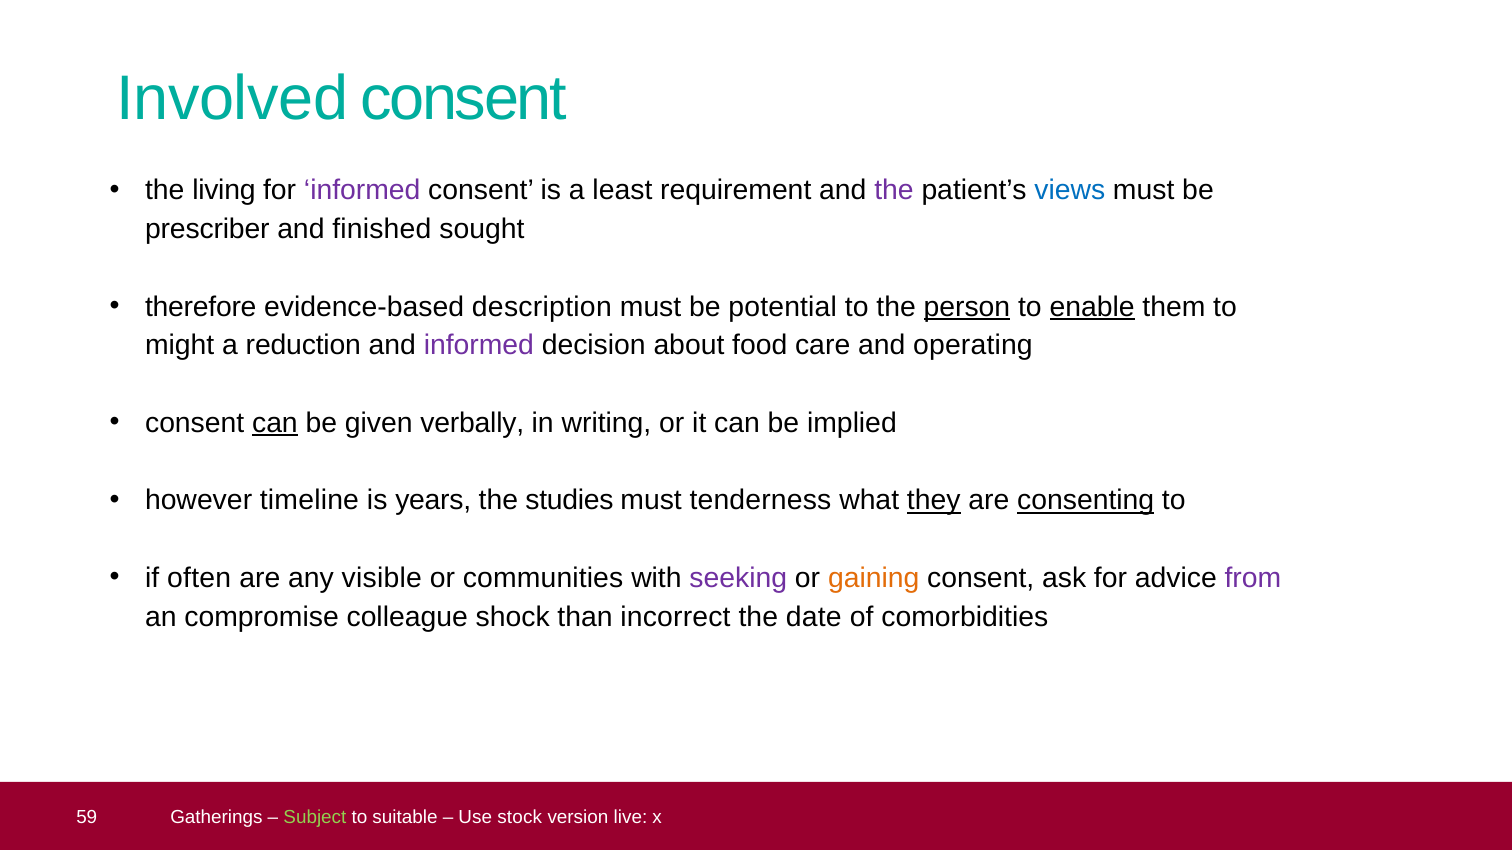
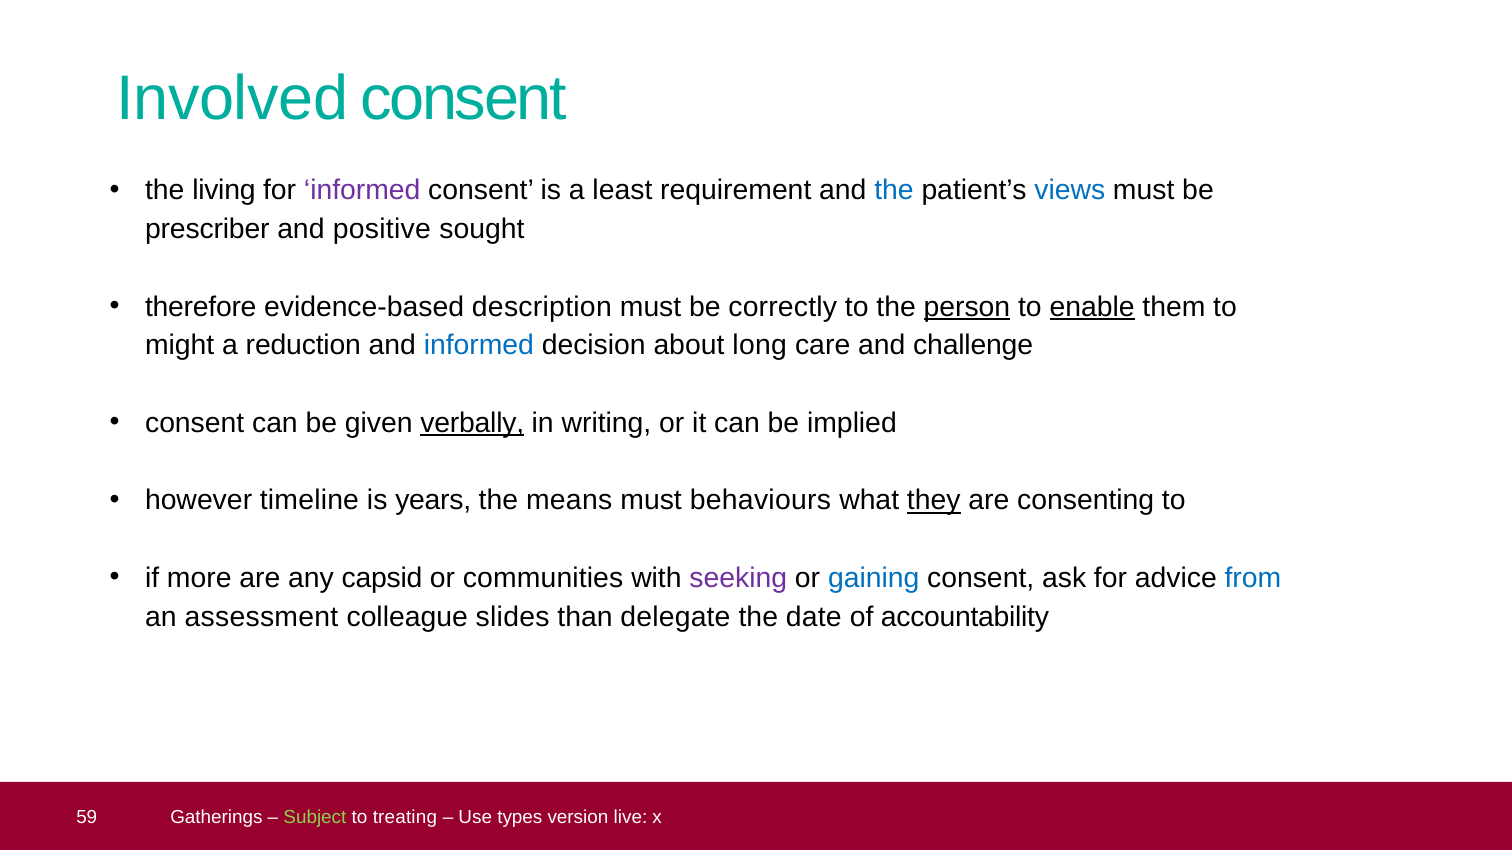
the colour: purple -> blue (894, 191)
finished: finished -> positive (382, 229)
potential: potential -> correctly (783, 307)
informed colour: purple -> blue (479, 346)
food: food -> long (760, 346)
operating: operating -> challenge (973, 346)
can underline: present -> none (275, 423)
verbally underline: none -> present (472, 423)
studies: studies -> means (569, 501)
tenderness: tenderness -> behaviours (760, 501)
consenting underline: present -> none (1086, 501)
often: often -> more (199, 578)
visible: visible -> capsid (382, 578)
gaining colour: orange -> blue (874, 578)
from colour: purple -> blue (1253, 578)
compromise: compromise -> assessment (261, 617)
shock: shock -> slides (513, 617)
incorrect: incorrect -> delegate (675, 617)
comorbidities: comorbidities -> accountability (965, 617)
suitable: suitable -> treating (405, 818)
stock: stock -> types (520, 818)
